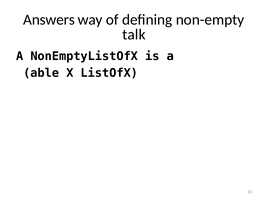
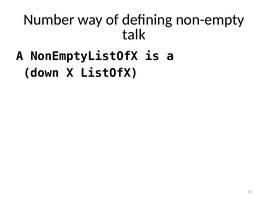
Answers: Answers -> Number (49, 20)
able: able -> down (41, 73)
